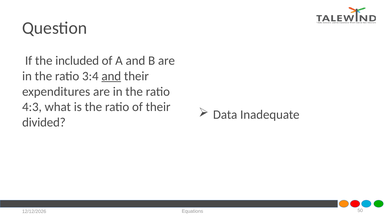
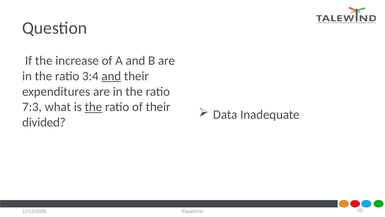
included: included -> increase (77, 61)
4:3: 4:3 -> 7:3 (32, 107)
the underline: none -> present (93, 107)
